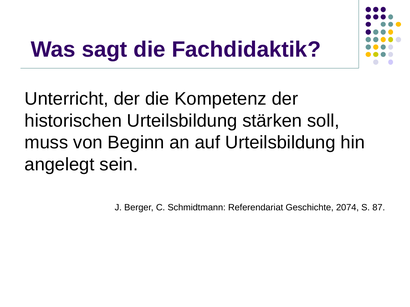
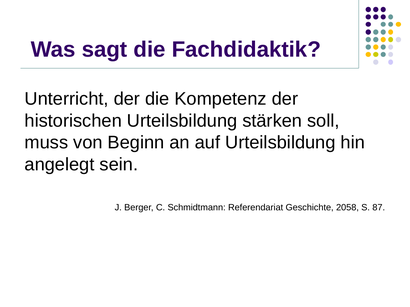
2074: 2074 -> 2058 (347, 208)
